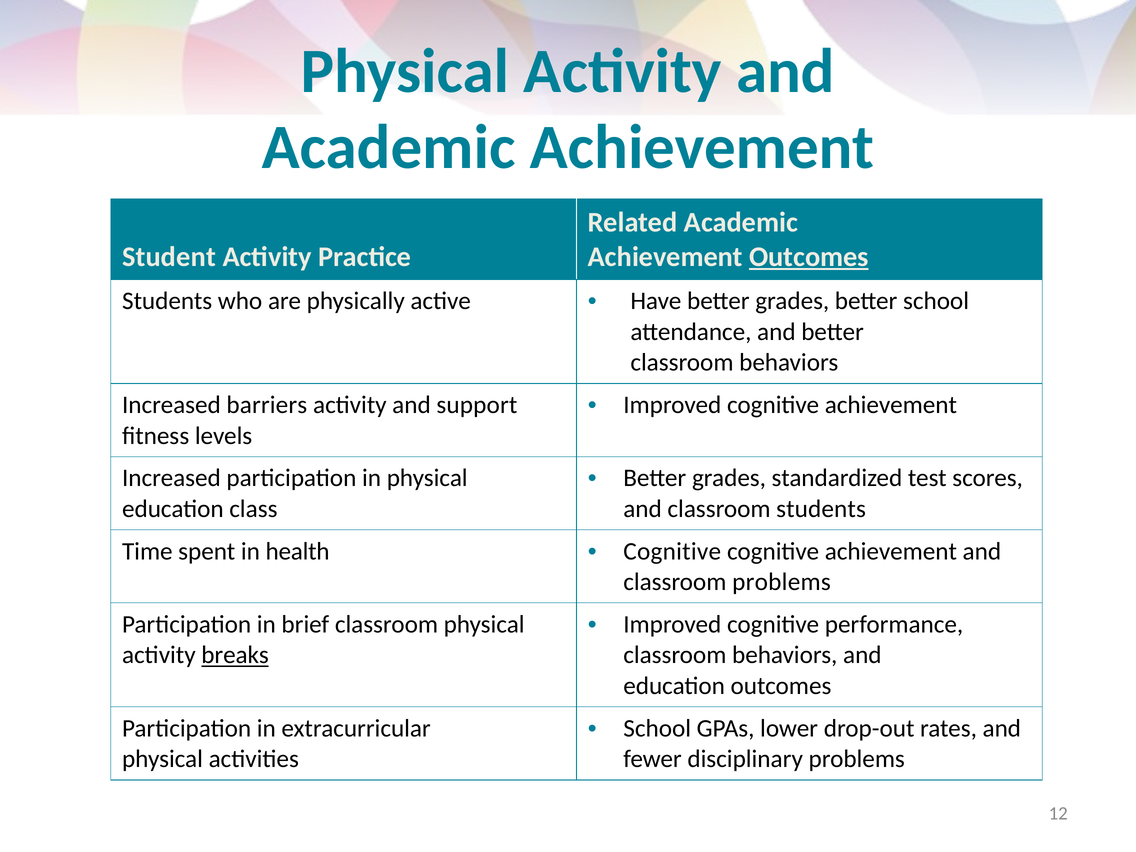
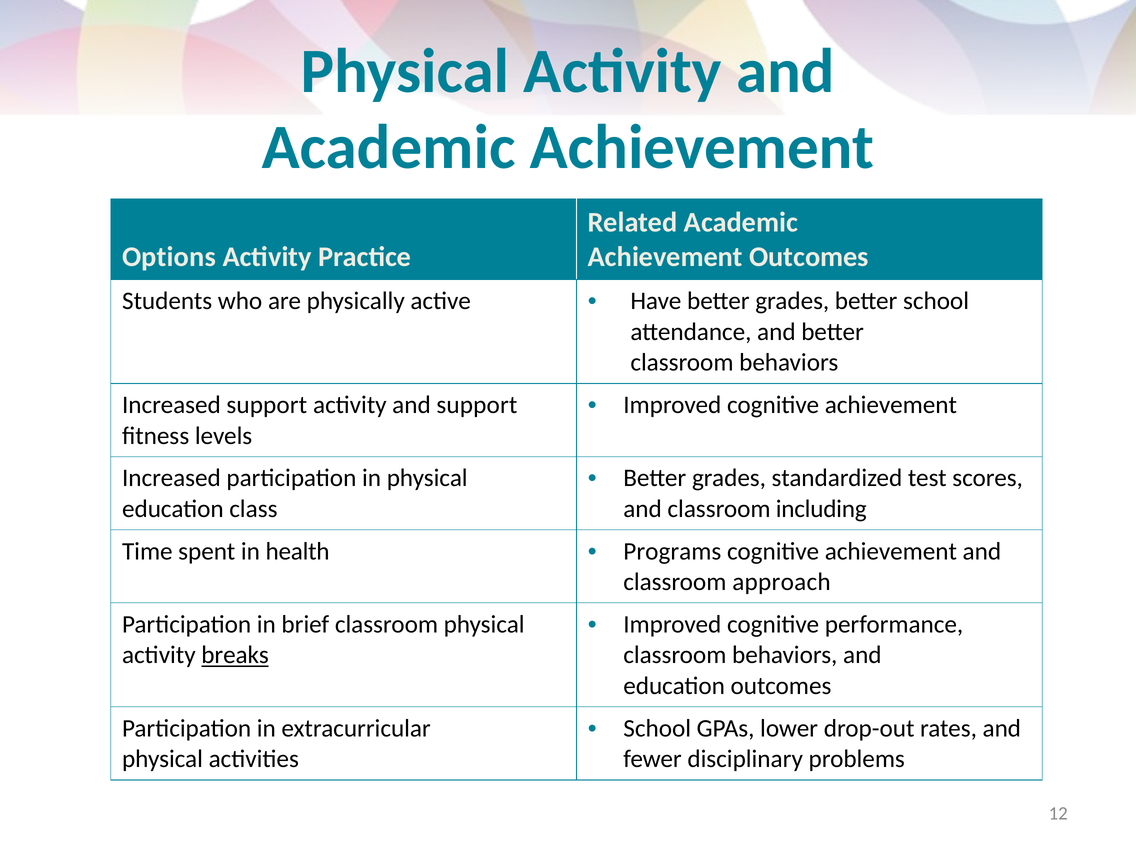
Student: Student -> Options (169, 257)
Outcomes underline: present -> none (809, 257)
Increased barriers: barriers -> support (267, 405)
classroom students: students -> including (821, 509)
Cognitive: Cognitive -> Programs (672, 551)
classroom problems: problems -> approach (781, 582)
